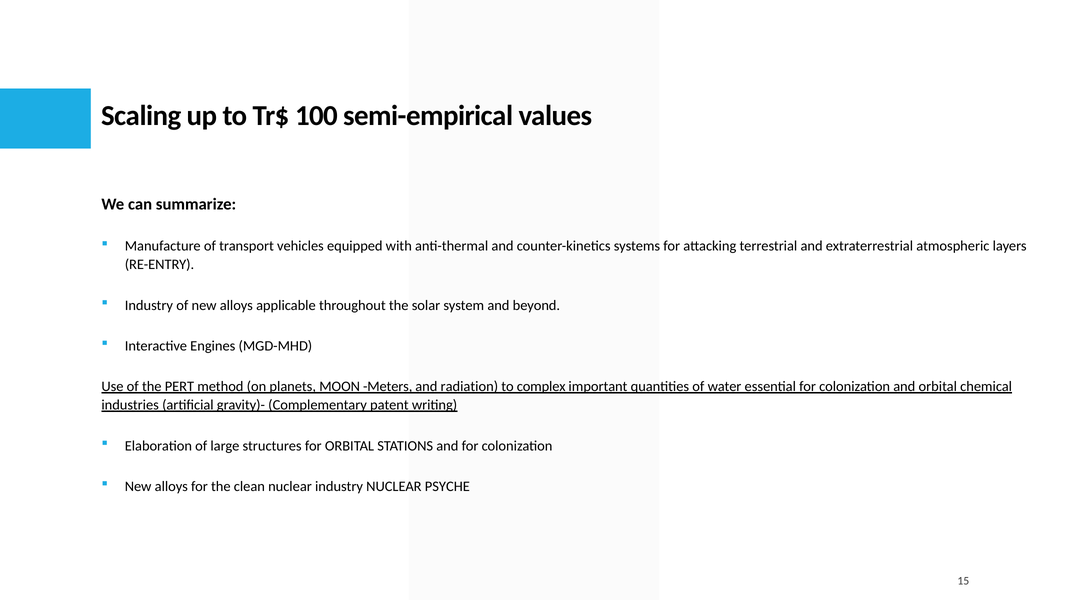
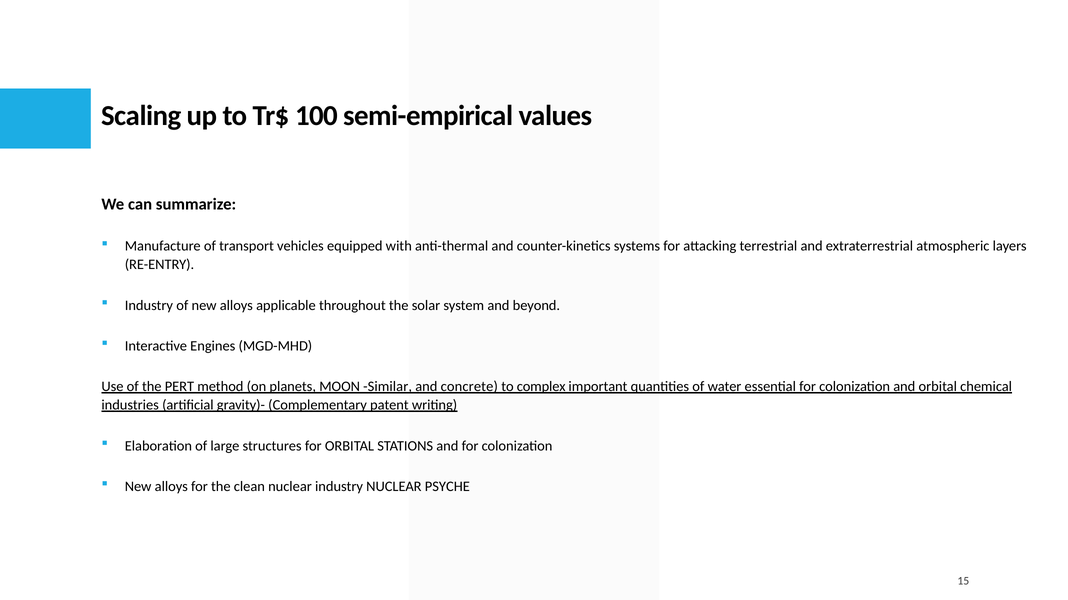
Meters: Meters -> Similar (388, 387)
radiation: radiation -> concrete (469, 387)
